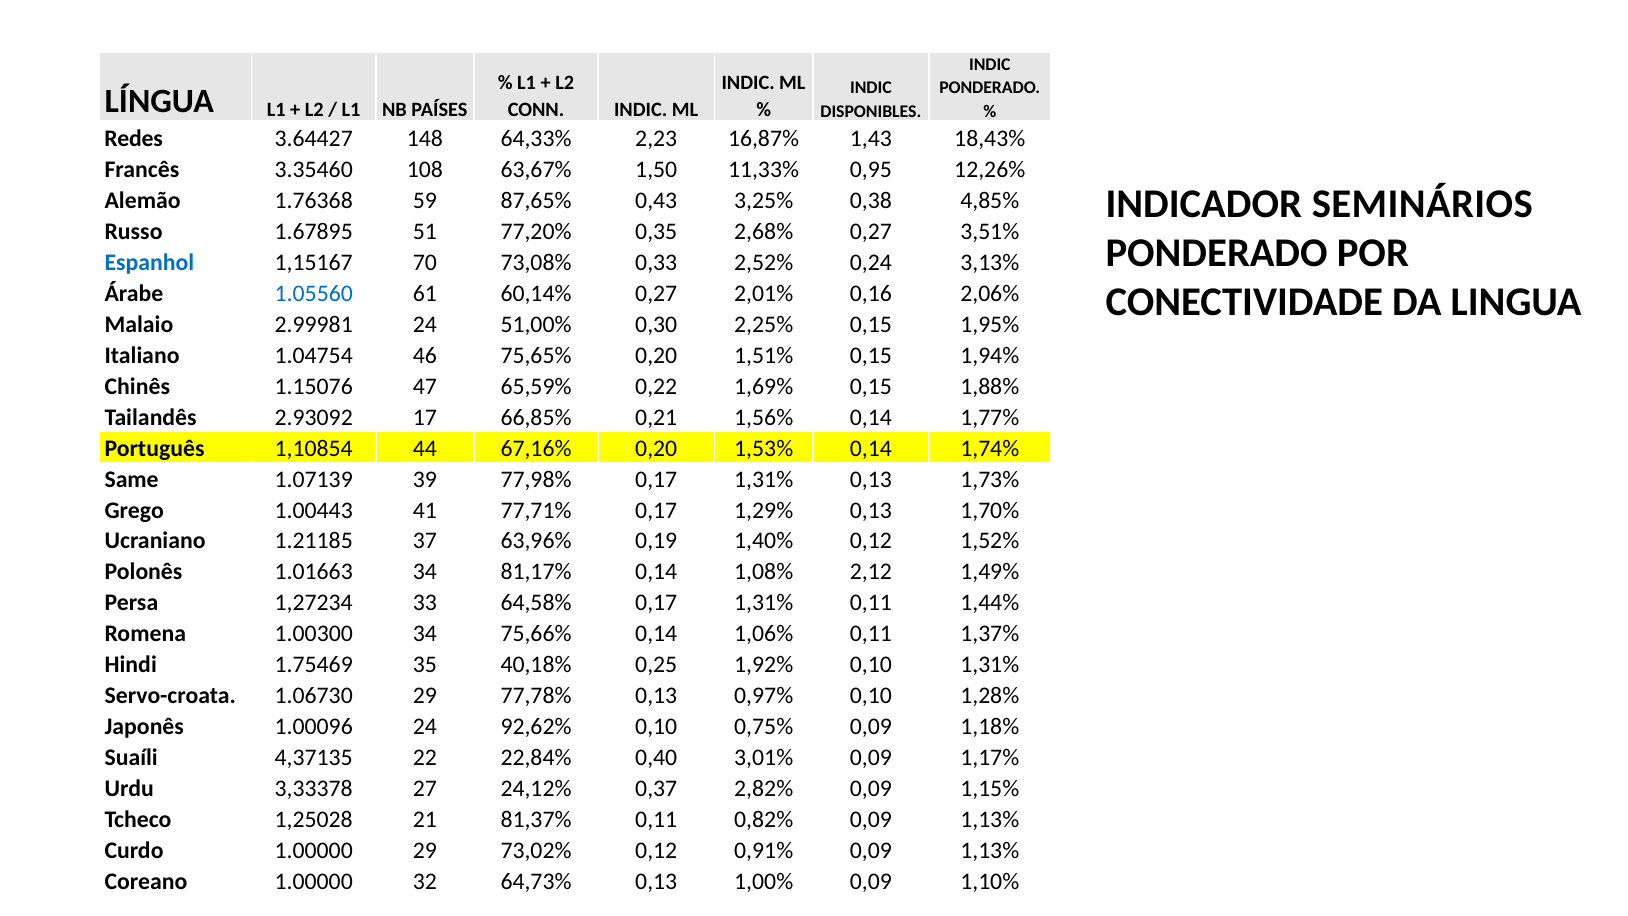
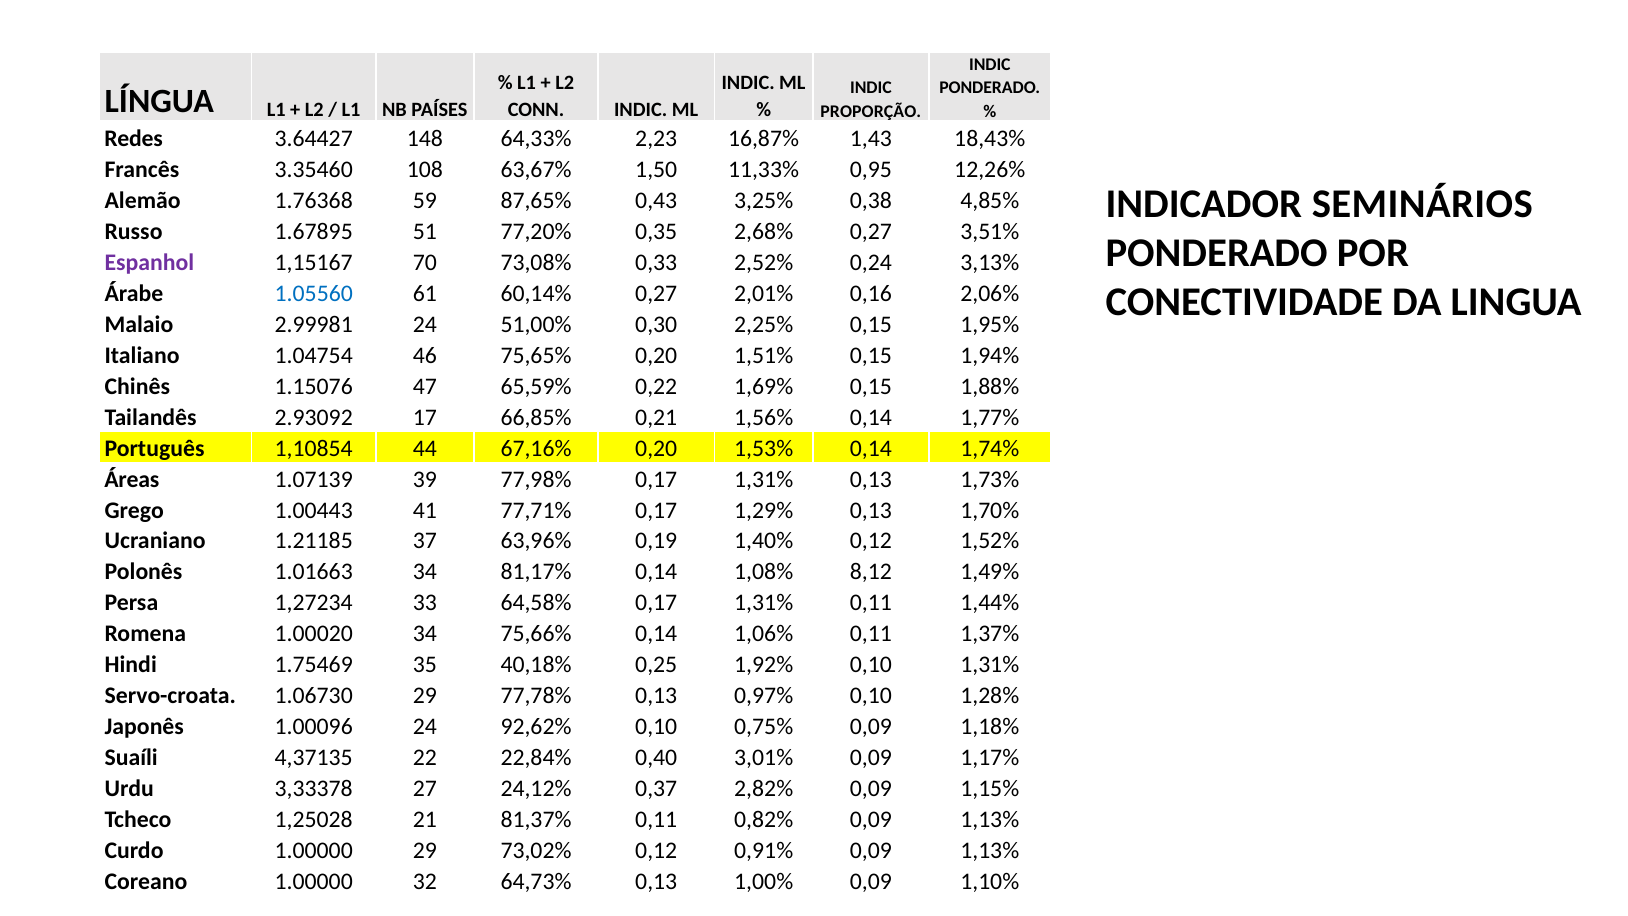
DISPONIBLES: DISPONIBLES -> PROPORÇÃO (871, 111)
Espanhol colour: blue -> purple (149, 262)
Same: Same -> Áreas (132, 479)
2,12: 2,12 -> 8,12 (871, 572)
1.00300: 1.00300 -> 1.00020 (314, 634)
